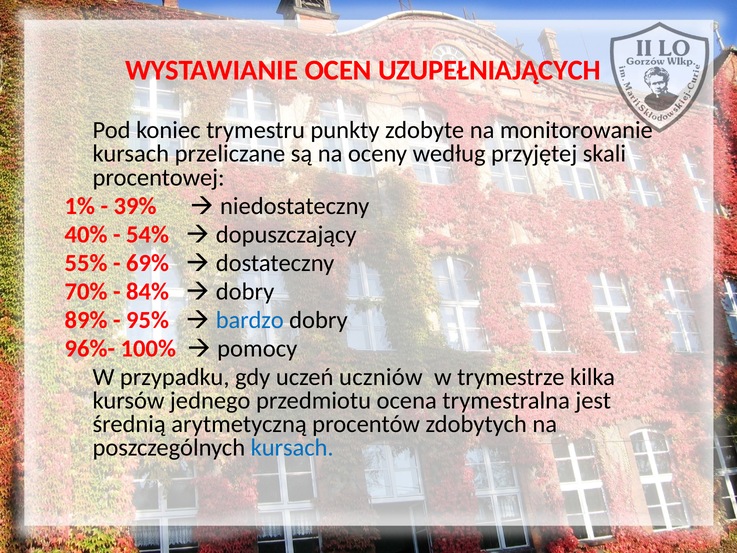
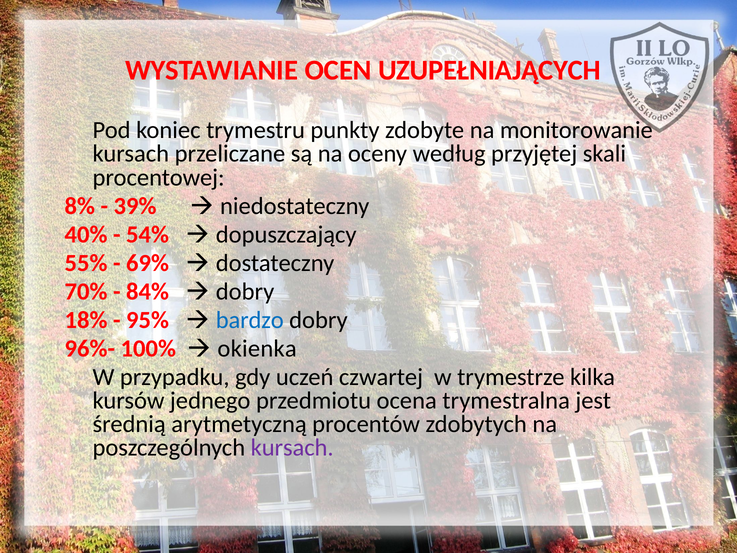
1%: 1% -> 8% (80, 206)
89%: 89% -> 18% (86, 320)
pomocy: pomocy -> okienka (257, 348)
uczniów: uczniów -> czwartej (381, 377)
kursach colour: blue -> purple (292, 448)
